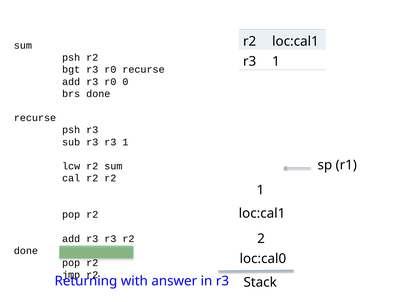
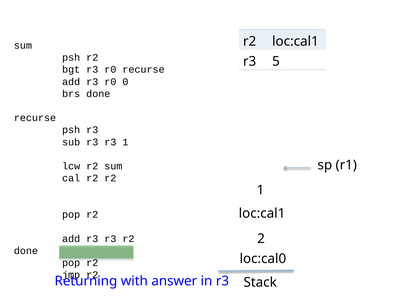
1: 1 -> 5 (276, 61)
